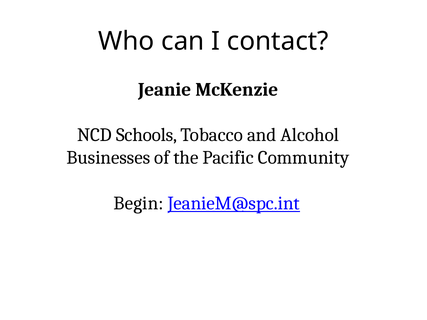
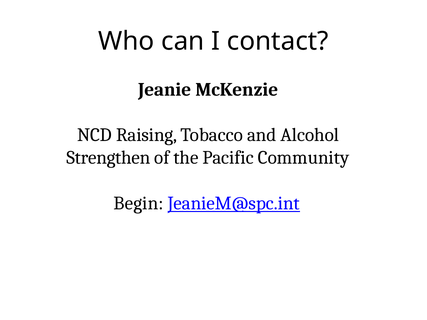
Schools: Schools -> Raising (147, 135)
Businesses: Businesses -> Strengthen (108, 158)
